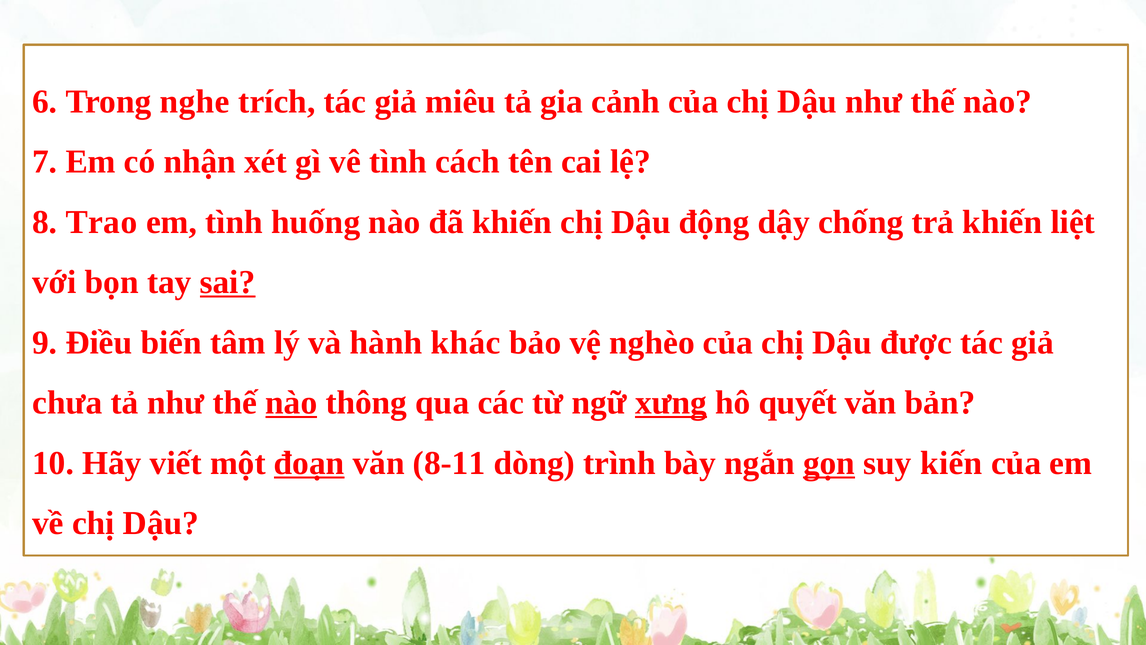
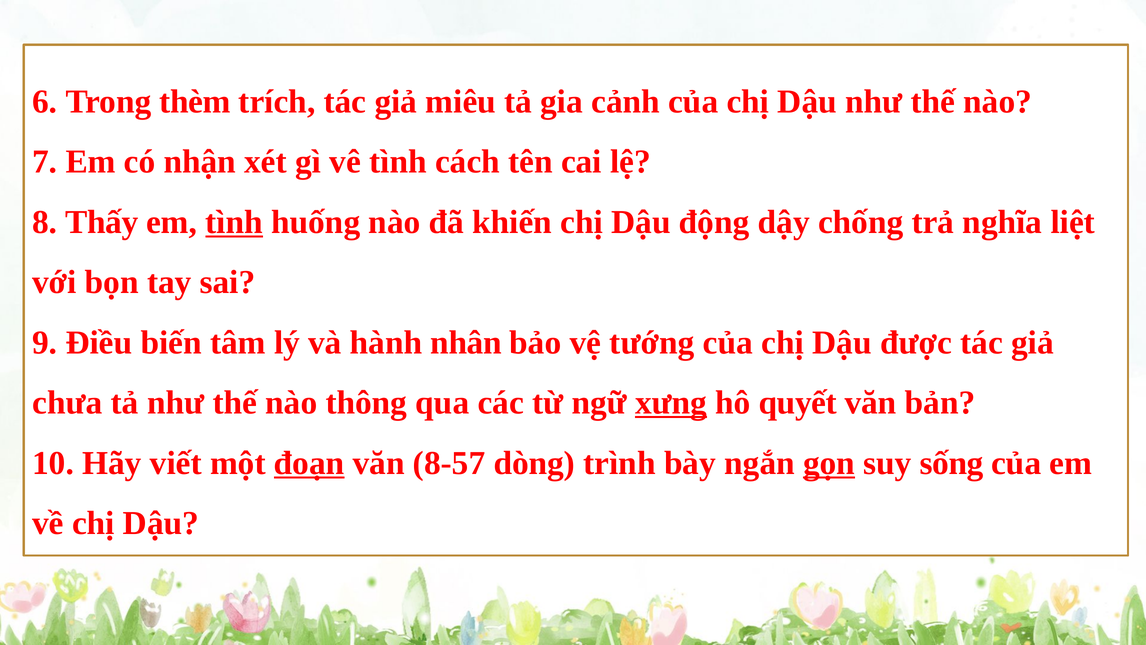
nghe: nghe -> thèm (195, 102)
Trao: Trao -> Thấy (102, 222)
tình underline: none -> present (234, 222)
trả khiến: khiến -> nghĩa (1002, 222)
sai underline: present -> none (228, 282)
khác: khác -> nhân (466, 342)
nghèo: nghèo -> tướng (652, 342)
nào underline: present -> none (291, 403)
8-11: 8-11 -> 8-57 (449, 463)
kiến: kiến -> sống (952, 463)
